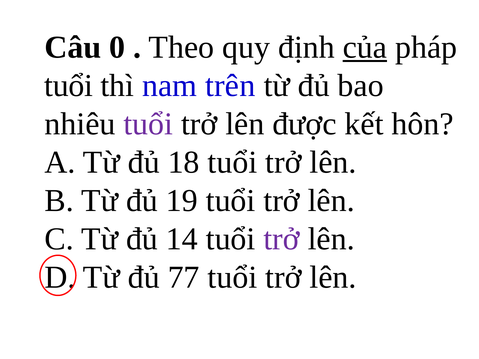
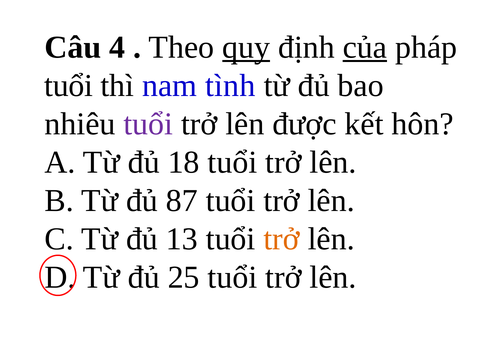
0: 0 -> 4 (117, 47)
quy underline: none -> present (246, 47)
trên: trên -> tình (230, 86)
19: 19 -> 87 (182, 201)
14: 14 -> 13 (182, 239)
trở colour: purple -> orange (282, 239)
77: 77 -> 25 (184, 277)
